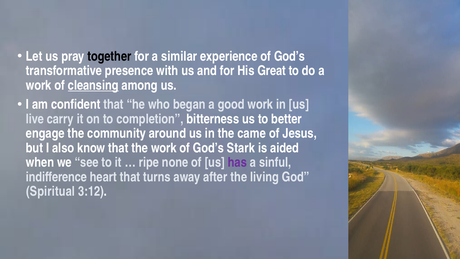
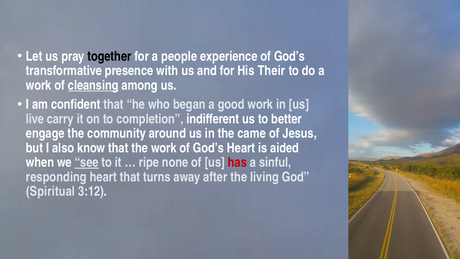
similar: similar -> people (179, 56)
Great: Great -> Their (272, 71)
bitterness: bitterness -> indifferent (213, 119)
God’s Stark: Stark -> Heart (241, 148)
see underline: none -> present (87, 162)
has colour: purple -> red (237, 162)
indifference: indifference -> responding (56, 177)
